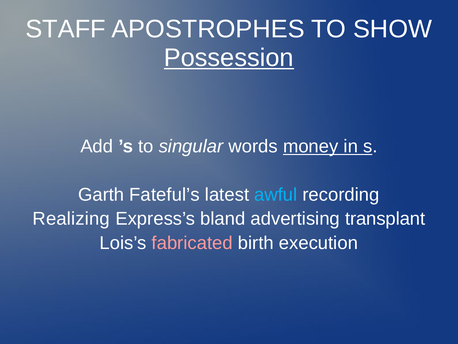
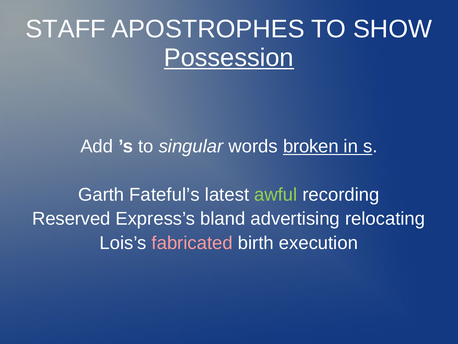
money: money -> broken (311, 146)
awful colour: light blue -> light green (276, 194)
Realizing: Realizing -> Reserved (71, 218)
transplant: transplant -> relocating (385, 218)
